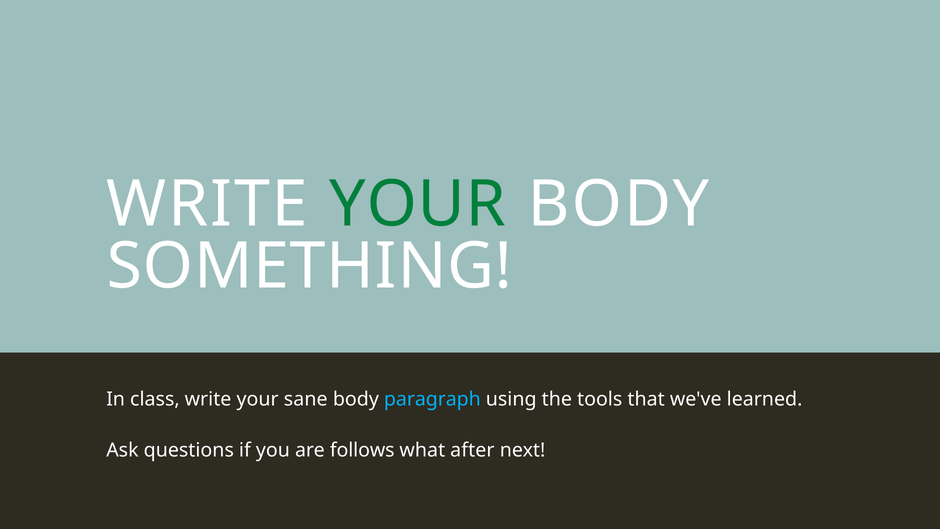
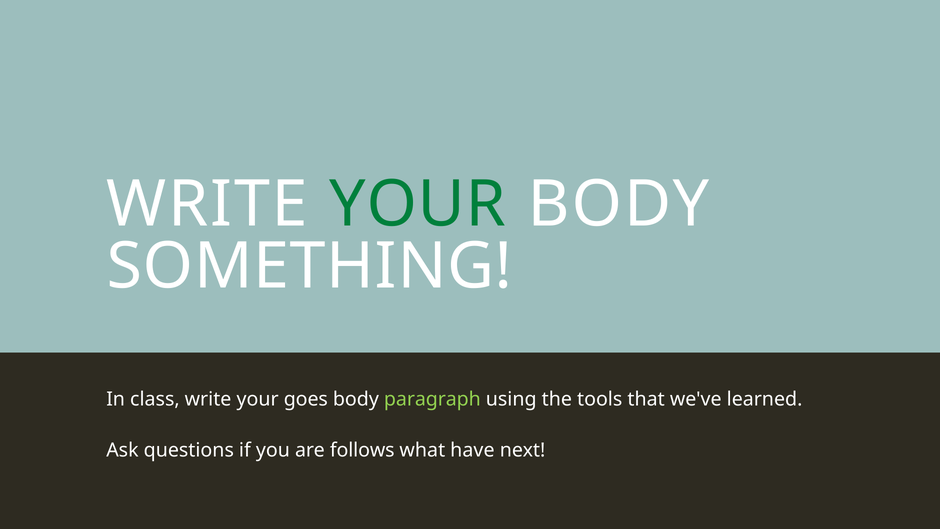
sane: sane -> goes (306, 399)
paragraph colour: light blue -> light green (432, 399)
after: after -> have (472, 450)
